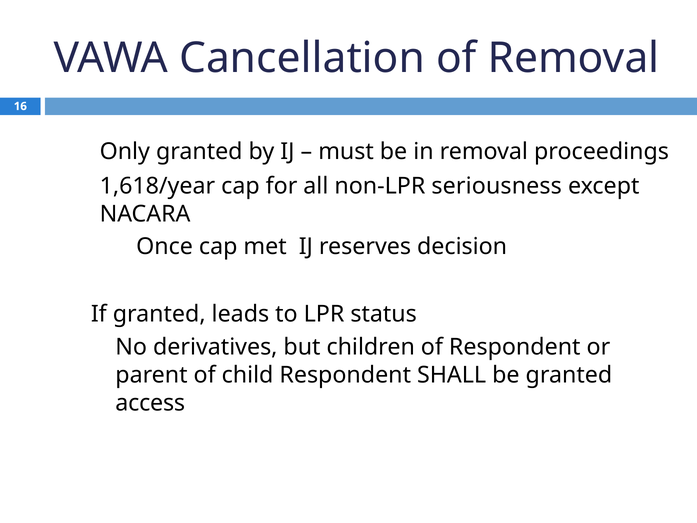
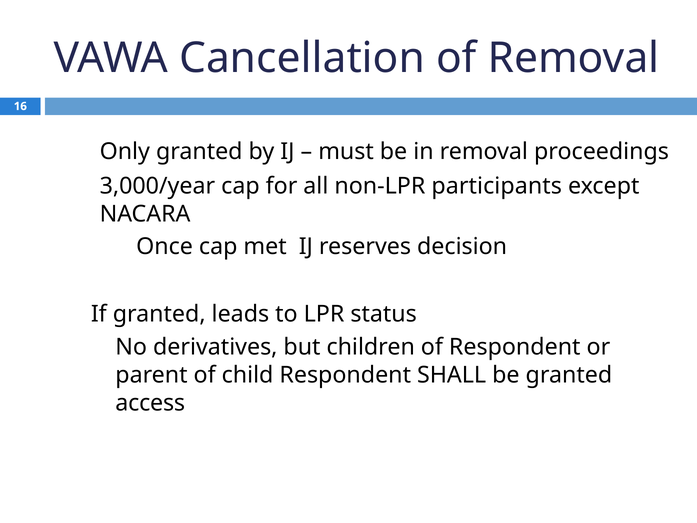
1,618/year: 1,618/year -> 3,000/year (157, 186)
seriousness: seriousness -> participants (497, 186)
